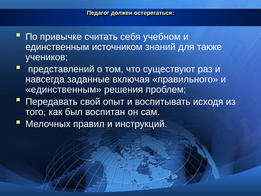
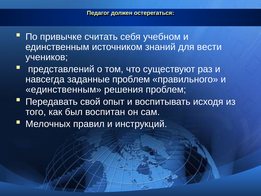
также: также -> вести (209, 47)
заданные включая: включая -> проблем (131, 79)
